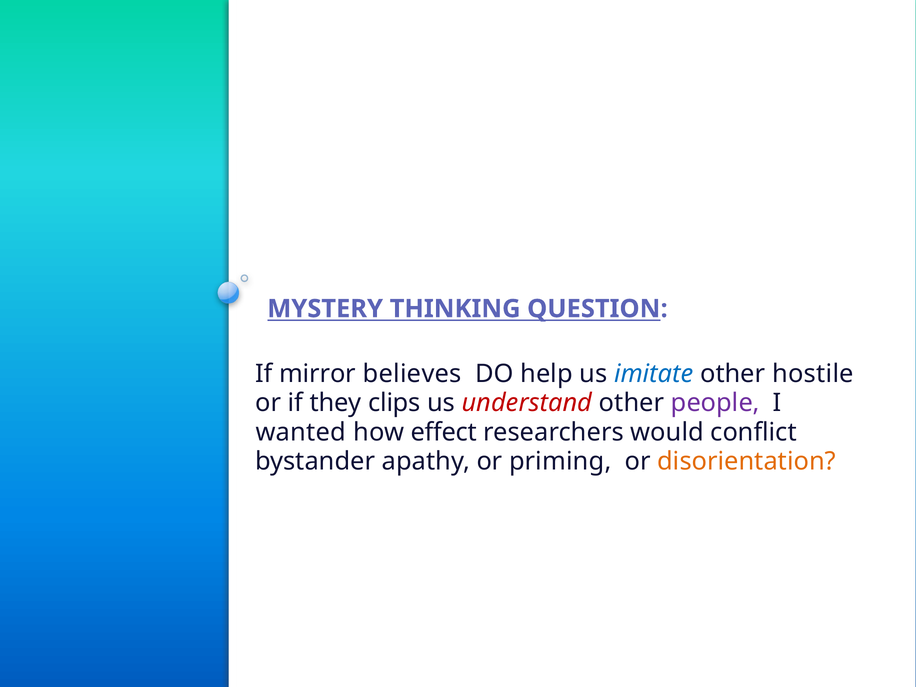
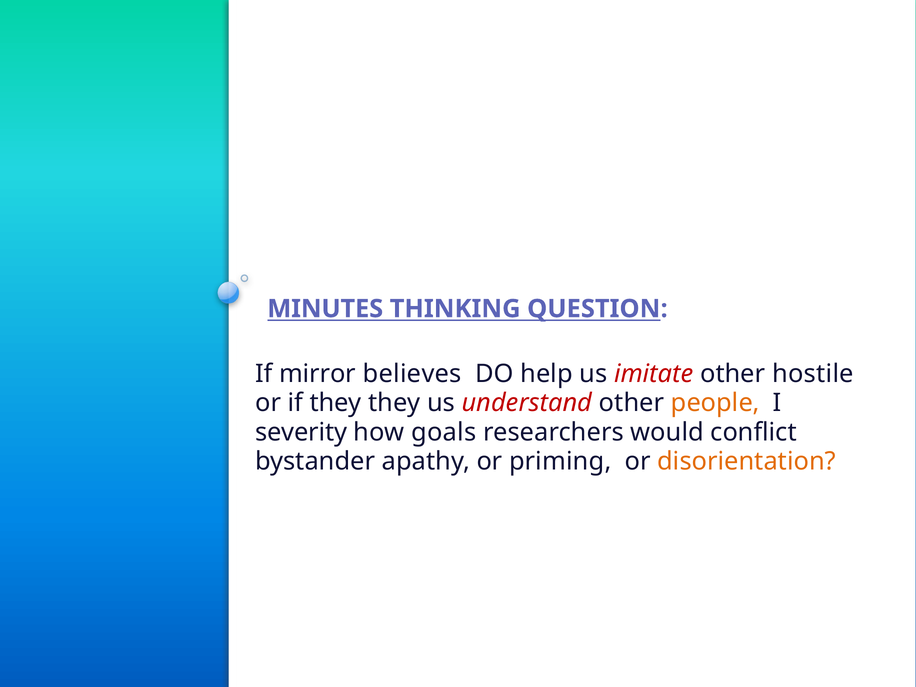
MYSTERY: MYSTERY -> MINUTES (325, 309)
imitate colour: blue -> red (654, 374)
they clips: clips -> they (394, 403)
people colour: purple -> orange (715, 403)
wanted: wanted -> severity (301, 432)
effect: effect -> goals (444, 432)
